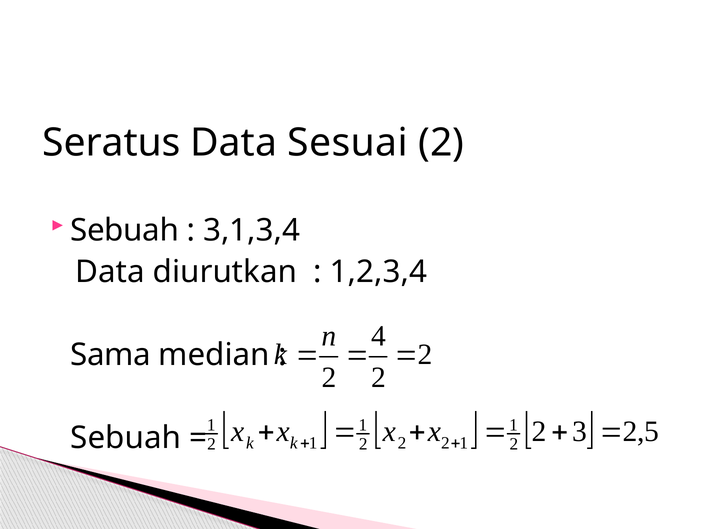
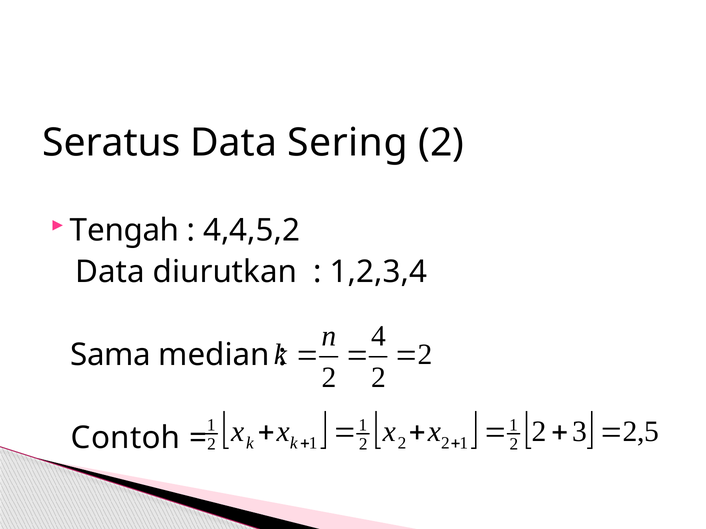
Sesuai: Sesuai -> Sering (348, 143)
Sebuah: Sebuah -> Tengah (125, 230)
3,1,3,4: 3,1,3,4 -> 4,4,5,2 (252, 230)
Sebuah: Sebuah -> Contoh (126, 438)
